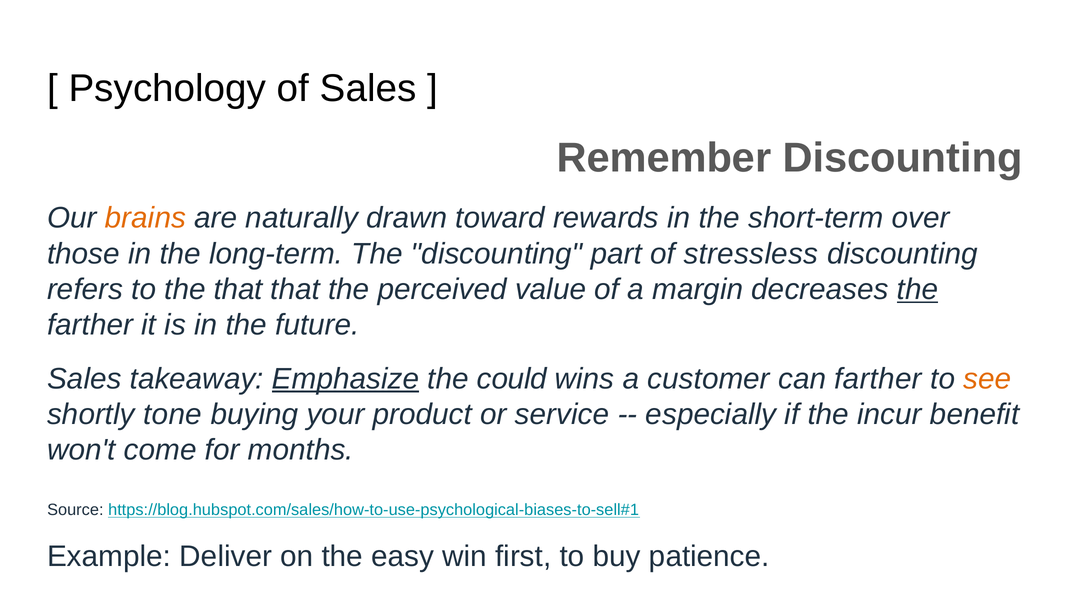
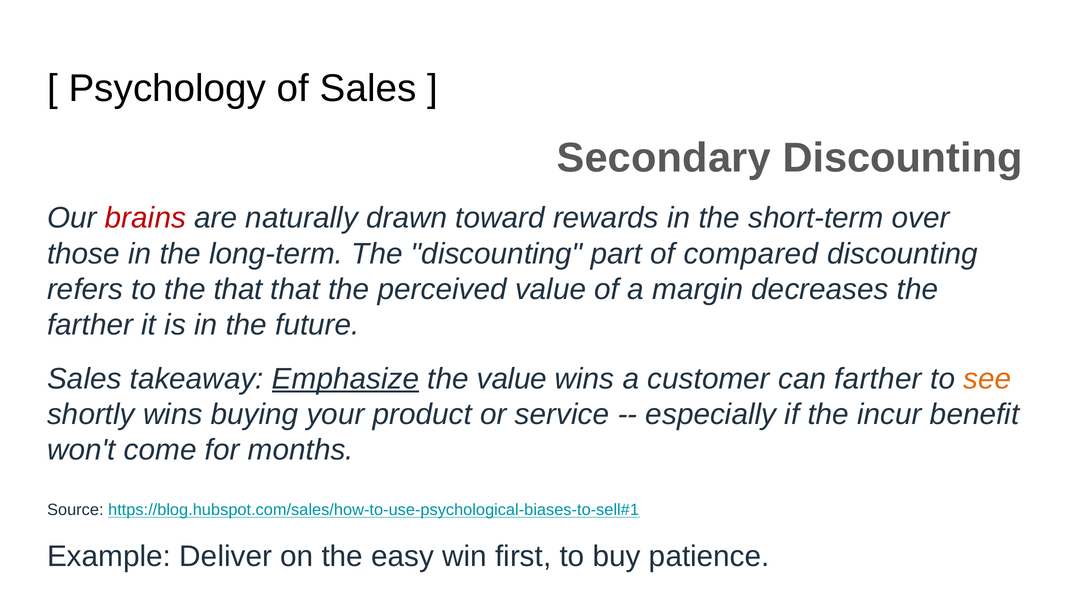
Remember: Remember -> Secondary (664, 158)
brains colour: orange -> red (145, 218)
stressless: stressless -> compared (751, 254)
the underline: present -> none (918, 289)
the could: could -> value (512, 379)
shortly tone: tone -> wins (173, 414)
